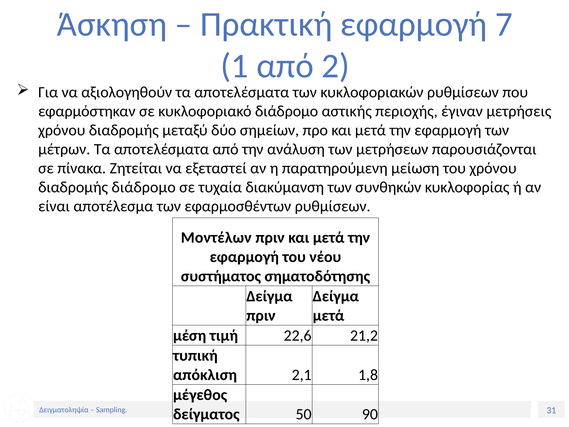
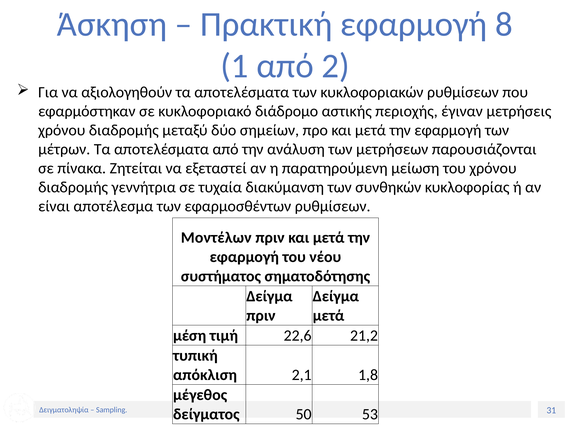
7: 7 -> 8 (504, 24)
διαδρομής διάδρομο: διάδρομο -> γεννήτρια (144, 187)
90: 90 -> 53 (370, 414)
